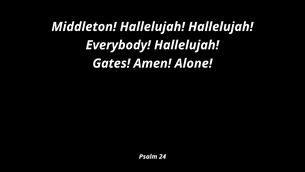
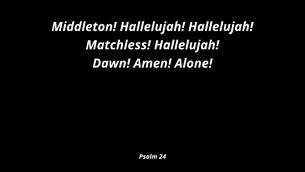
Everybody: Everybody -> Matchless (118, 45)
Gates: Gates -> Dawn (111, 63)
